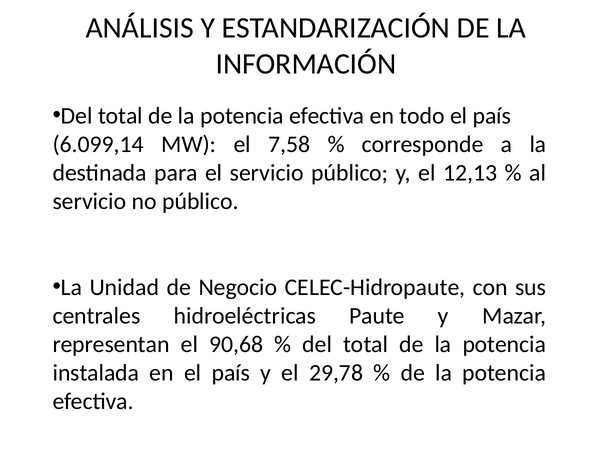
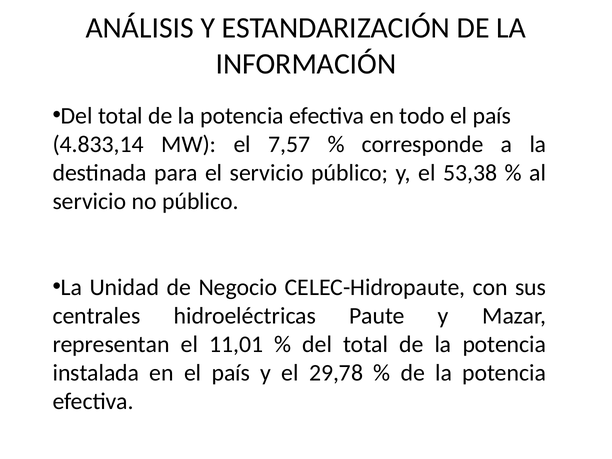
6.099,14: 6.099,14 -> 4.833,14 (98, 144)
7,58: 7,58 -> 7,57 (289, 144)
12,13: 12,13 -> 53,38 (470, 173)
90,68: 90,68 -> 11,01 (236, 344)
